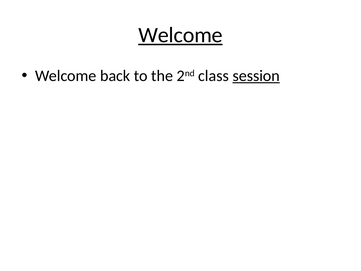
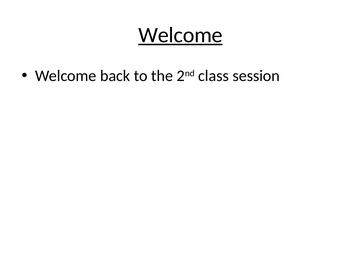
session underline: present -> none (256, 76)
